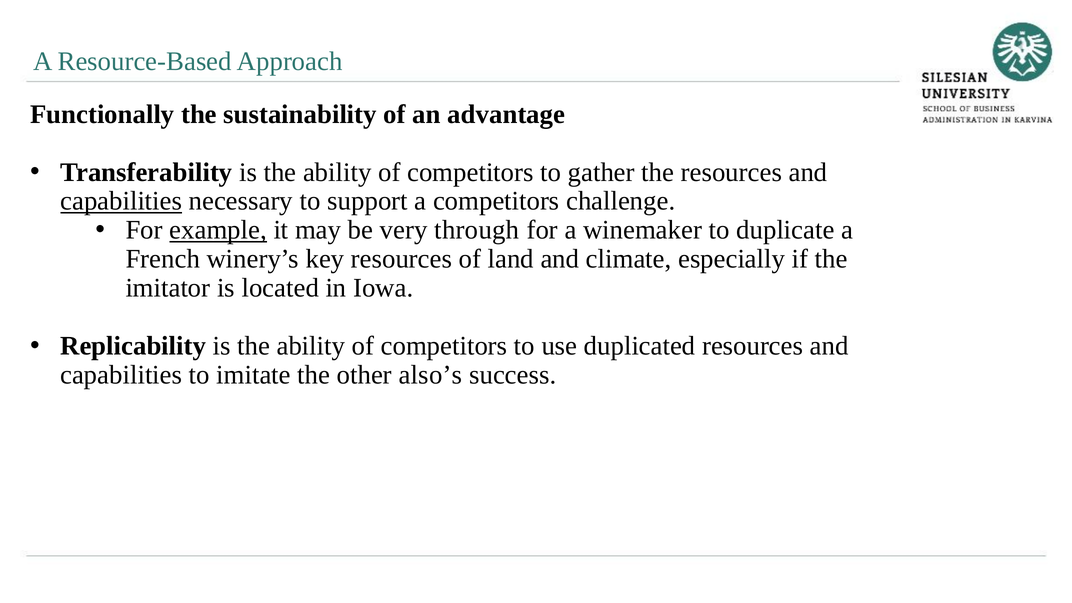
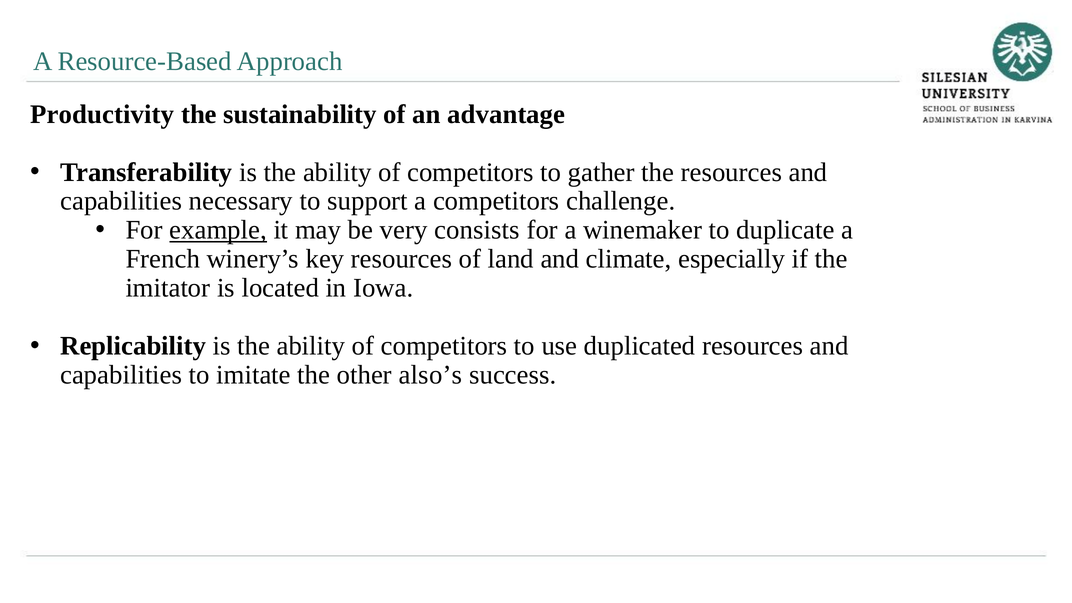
Functionally: Functionally -> Productivity (102, 114)
capabilities underline: present -> none (121, 201)
through: through -> consists (477, 230)
